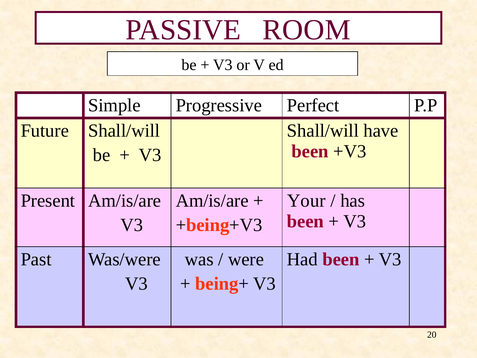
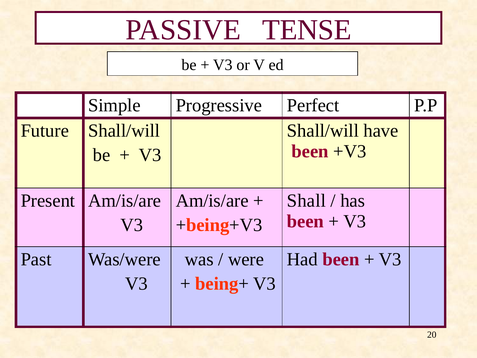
ROOM: ROOM -> TENSE (307, 30)
Your: Your -> Shall (306, 201)
